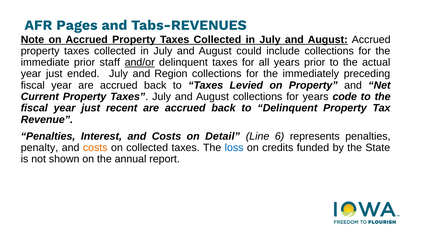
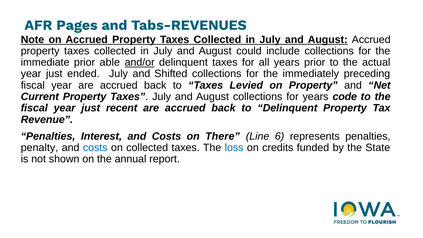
staff: staff -> able (110, 62)
Region: Region -> Shifted (171, 74)
Detail: Detail -> There (223, 136)
costs colour: orange -> blue (95, 148)
